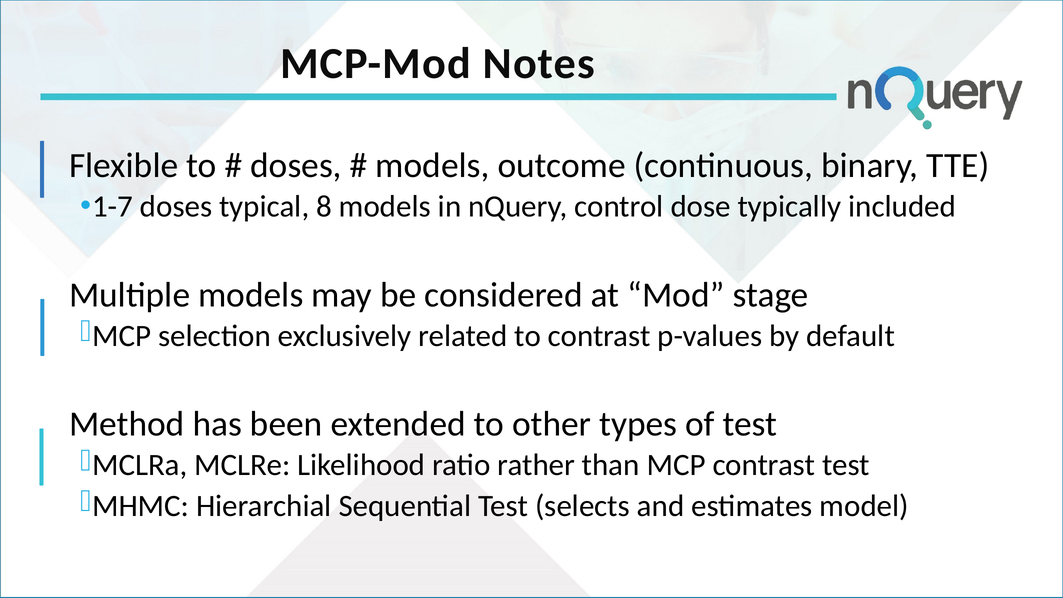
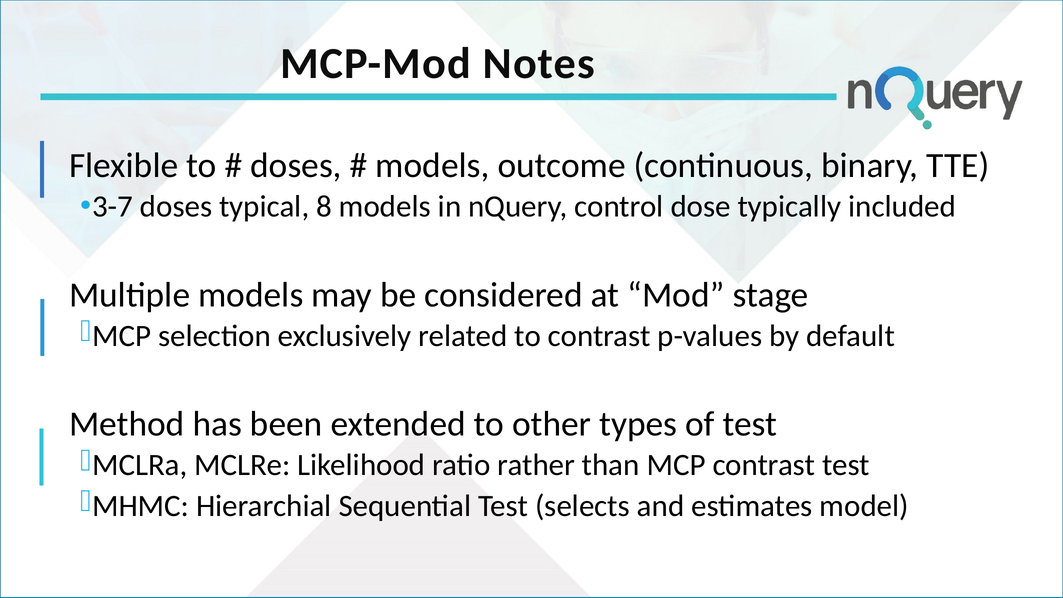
1-7: 1-7 -> 3-7 (113, 206)
